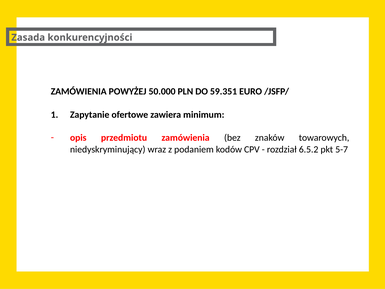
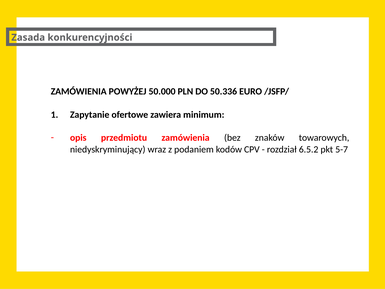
59.351: 59.351 -> 50.336 (224, 91)
